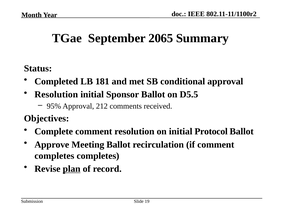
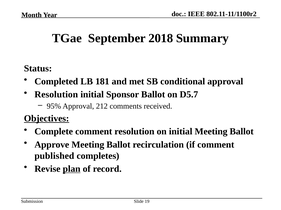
2065: 2065 -> 2018 (161, 38)
D5.5: D5.5 -> D5.7 (189, 95)
Objectives underline: none -> present (47, 119)
initial Protocol: Protocol -> Meeting (211, 132)
completes: completes -> published (54, 156)
